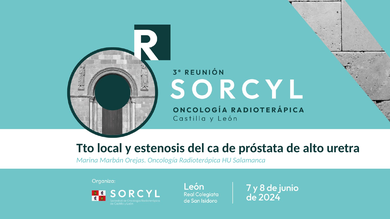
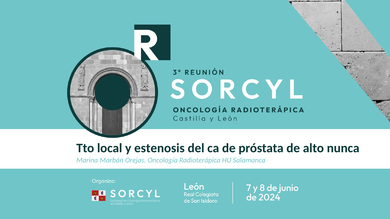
uretra: uretra -> nunca (343, 148)
